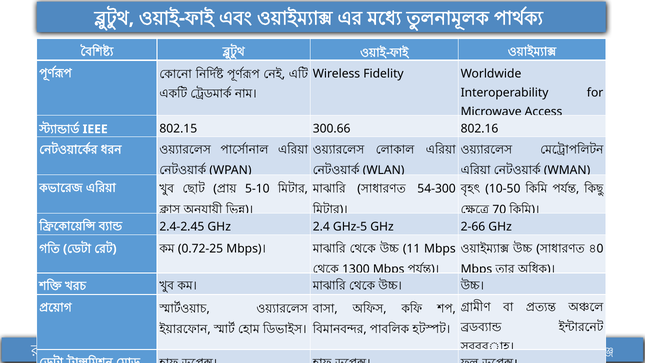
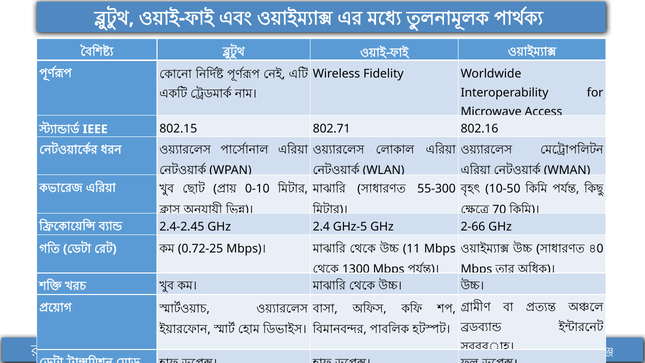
300.66: 300.66 -> 802.71 (332, 129)
5-10: 5-10 -> 0-10 (257, 189)
54-300: 54-300 -> 55-300 (437, 189)
